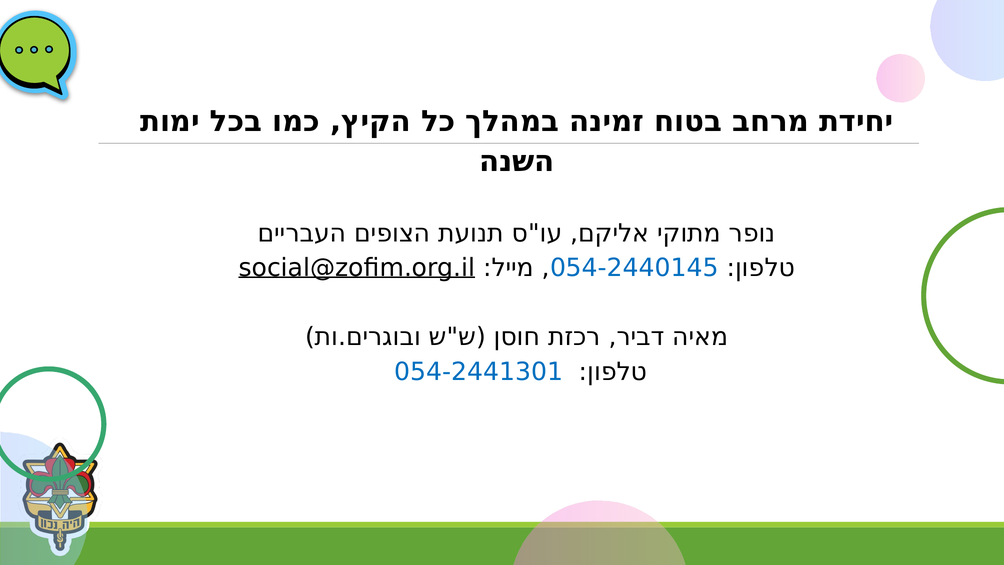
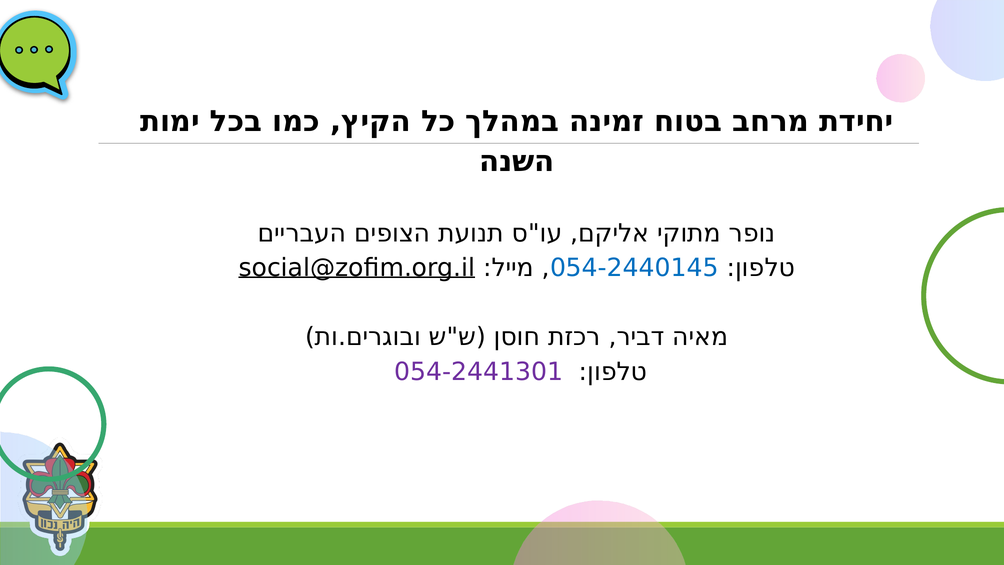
054-2441301 colour: blue -> purple (479, 372)
